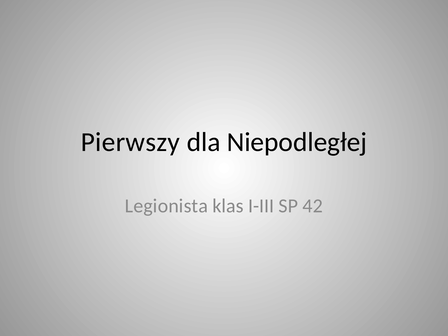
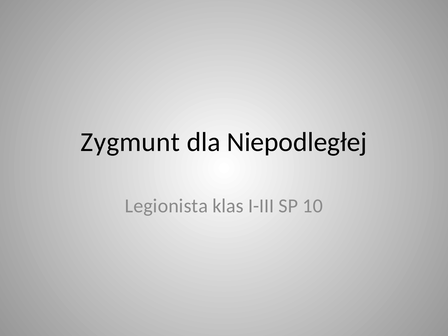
Pierwszy: Pierwszy -> Zygmunt (130, 142)
42: 42 -> 10 (313, 206)
